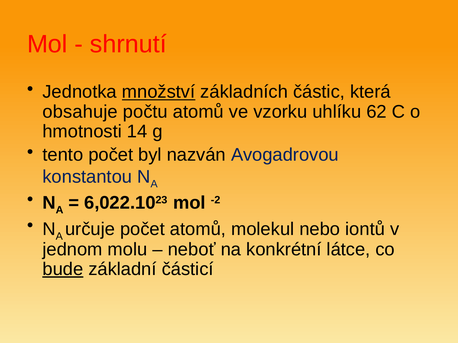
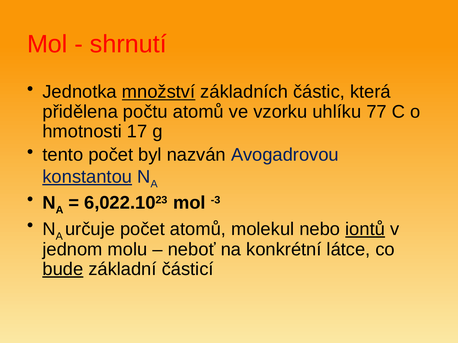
obsahuje: obsahuje -> přidělena (80, 112)
62: 62 -> 77 (377, 112)
14: 14 -> 17 (137, 132)
konstantou underline: none -> present (87, 177)
-2: -2 -> -3 (216, 200)
iontů underline: none -> present (365, 229)
